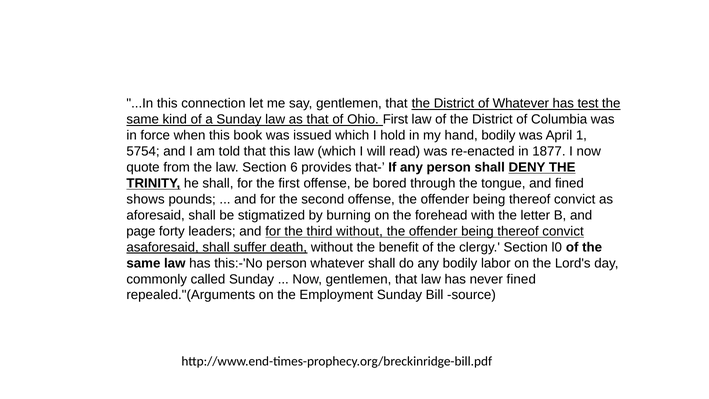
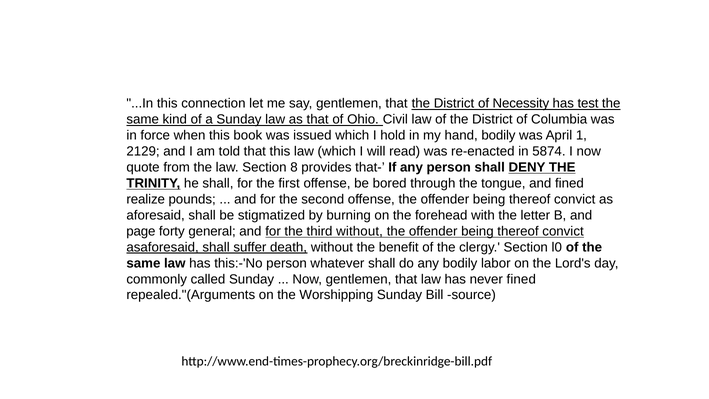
of Whatever: Whatever -> Necessity (521, 104)
Ohio First: First -> Civil (395, 119)
5754: 5754 -> 2129 (143, 151)
1877: 1877 -> 5874 (549, 151)
6: 6 -> 8 (294, 167)
shows: shows -> realize (146, 199)
leaders: leaders -> general (212, 231)
Employment: Employment -> Worshipping (336, 295)
